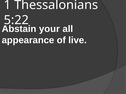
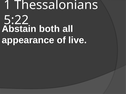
your: your -> both (49, 29)
